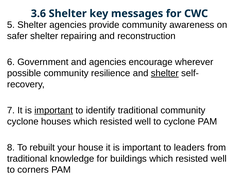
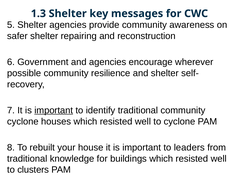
3.6: 3.6 -> 1.3 (38, 14)
shelter underline: present -> none (165, 73)
corners: corners -> clusters (33, 170)
